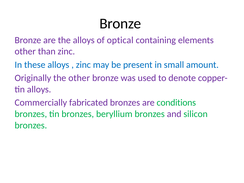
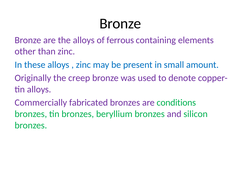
optical: optical -> ferrous (120, 40)
the other: other -> creep (79, 78)
